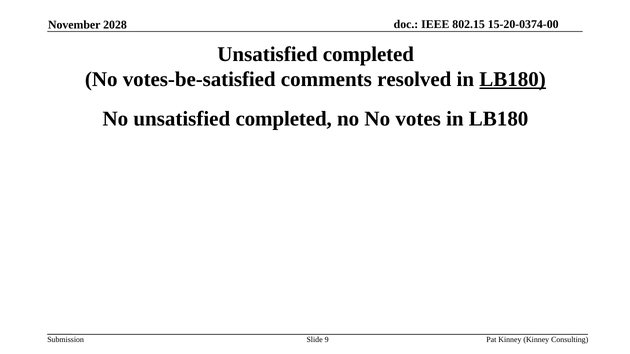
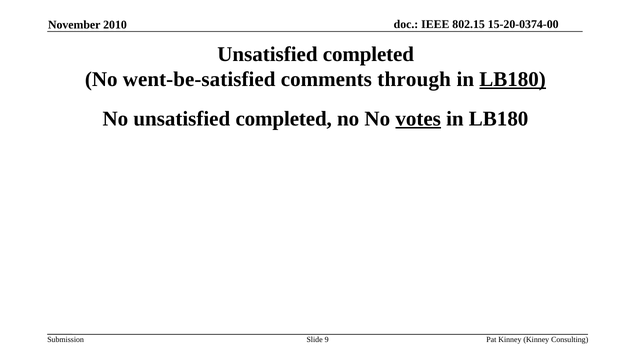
2028: 2028 -> 2010 (115, 25)
votes-be-satisfied: votes-be-satisfied -> went-be-satisfied (199, 79)
resolved: resolved -> through (414, 79)
votes underline: none -> present (418, 119)
